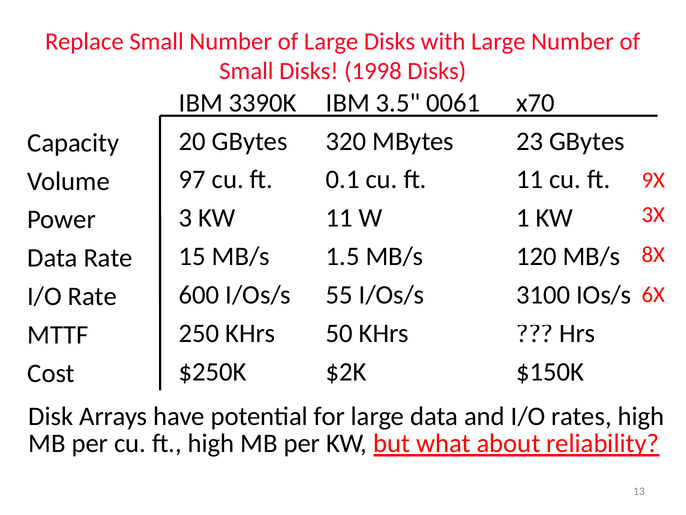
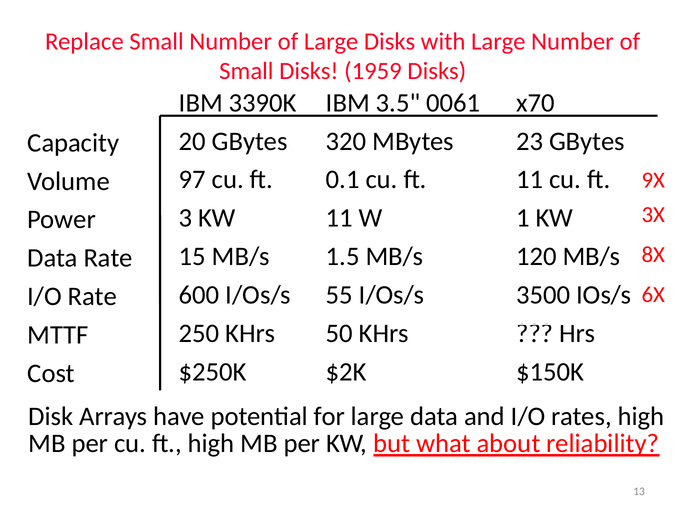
1998: 1998 -> 1959 (373, 71)
3100: 3100 -> 3500 (543, 295)
